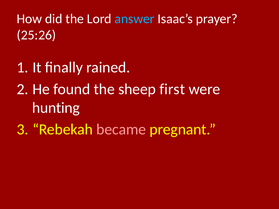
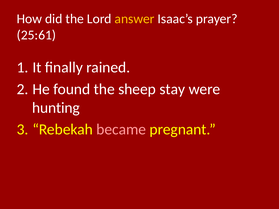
answer colour: light blue -> yellow (135, 19)
25:26: 25:26 -> 25:61 (36, 35)
first: first -> stay (172, 89)
